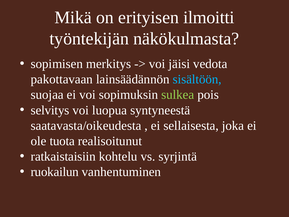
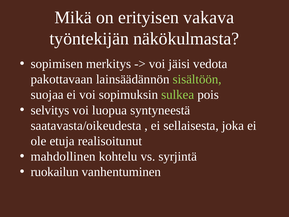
ilmoitti: ilmoitti -> vakava (209, 17)
sisältöön colour: light blue -> light green (197, 79)
tuota: tuota -> etuja (62, 141)
ratkaistaisiin: ratkaistaisiin -> mahdollinen (63, 156)
